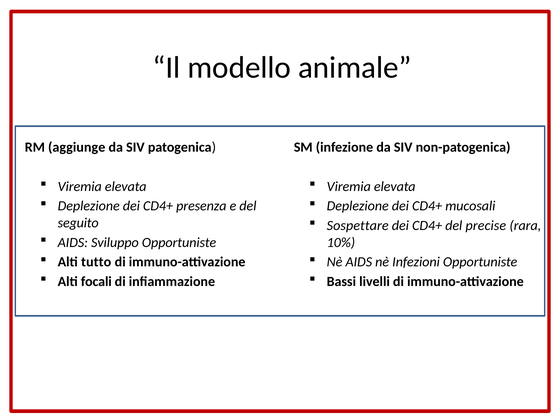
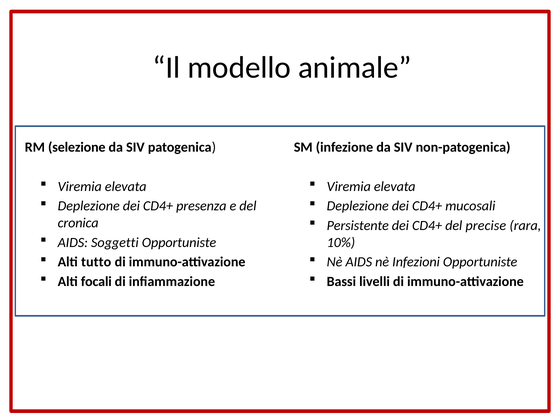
aggiunge: aggiunge -> selezione (77, 147)
seguito: seguito -> cronica (78, 223)
Sospettare: Sospettare -> Persistente (358, 226)
Sviluppo: Sviluppo -> Soggetti (115, 242)
